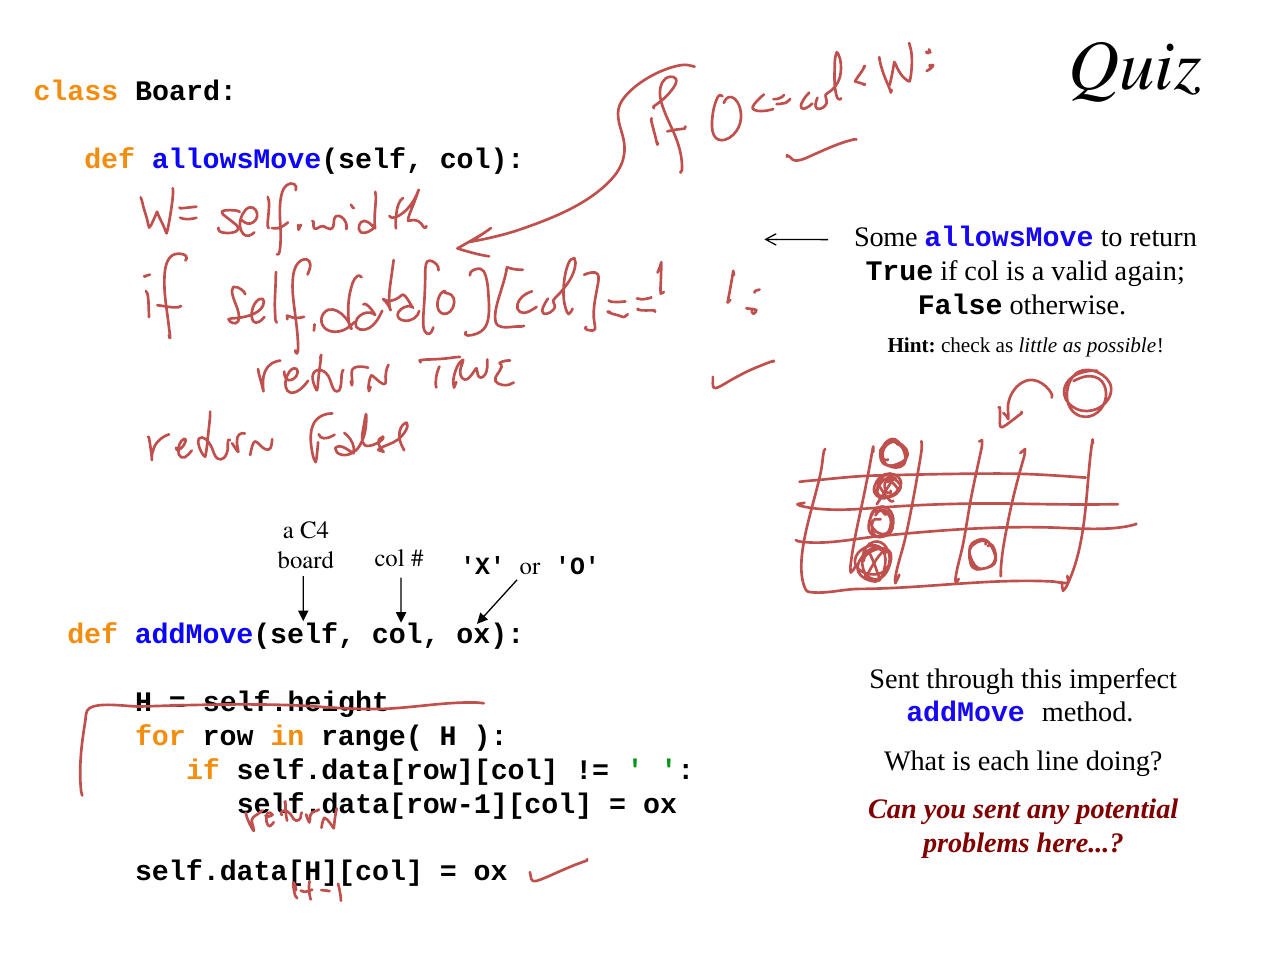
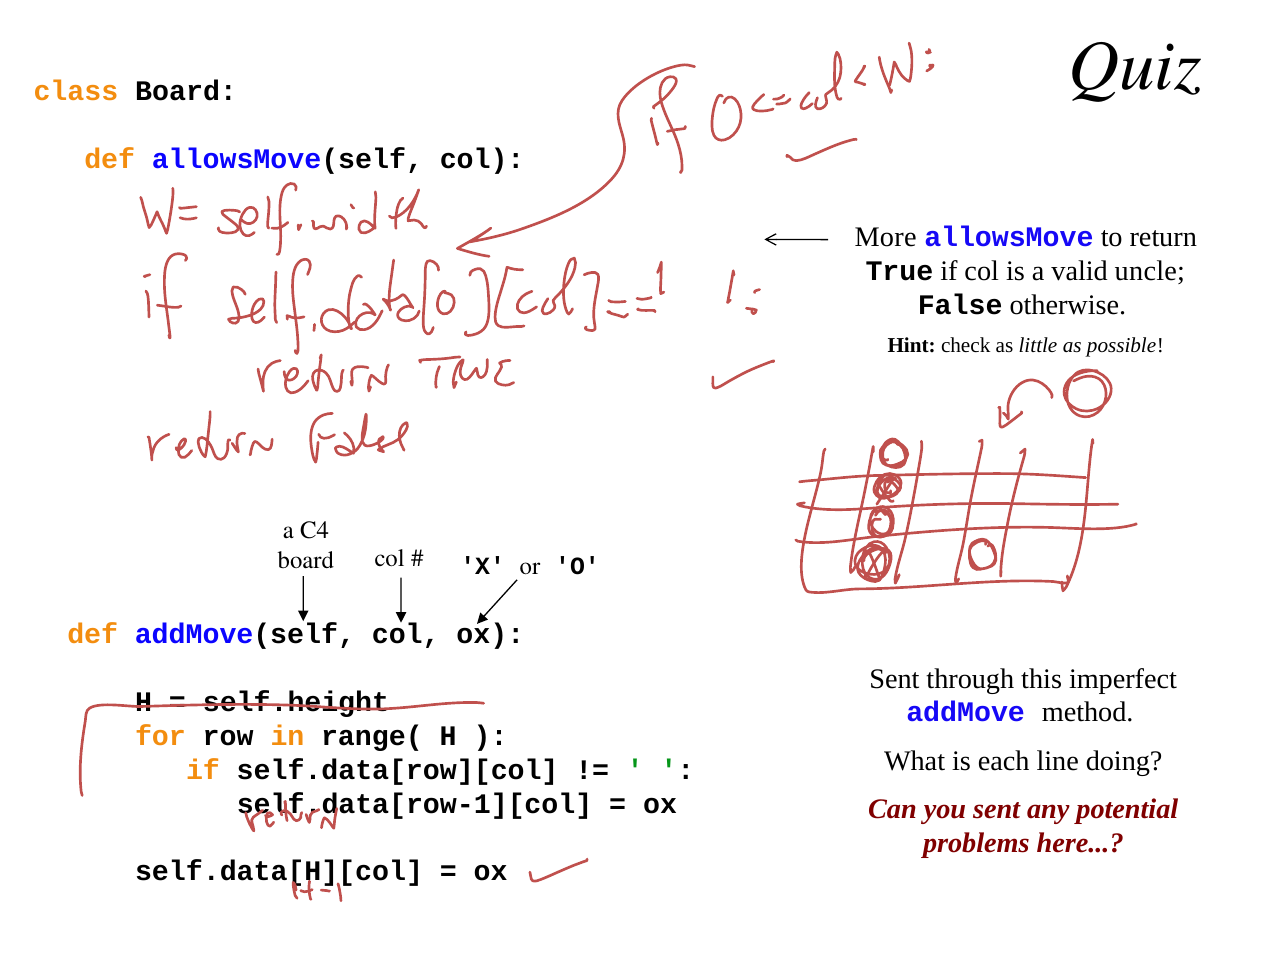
Some: Some -> More (886, 238)
again: again -> uncle (1150, 271)
